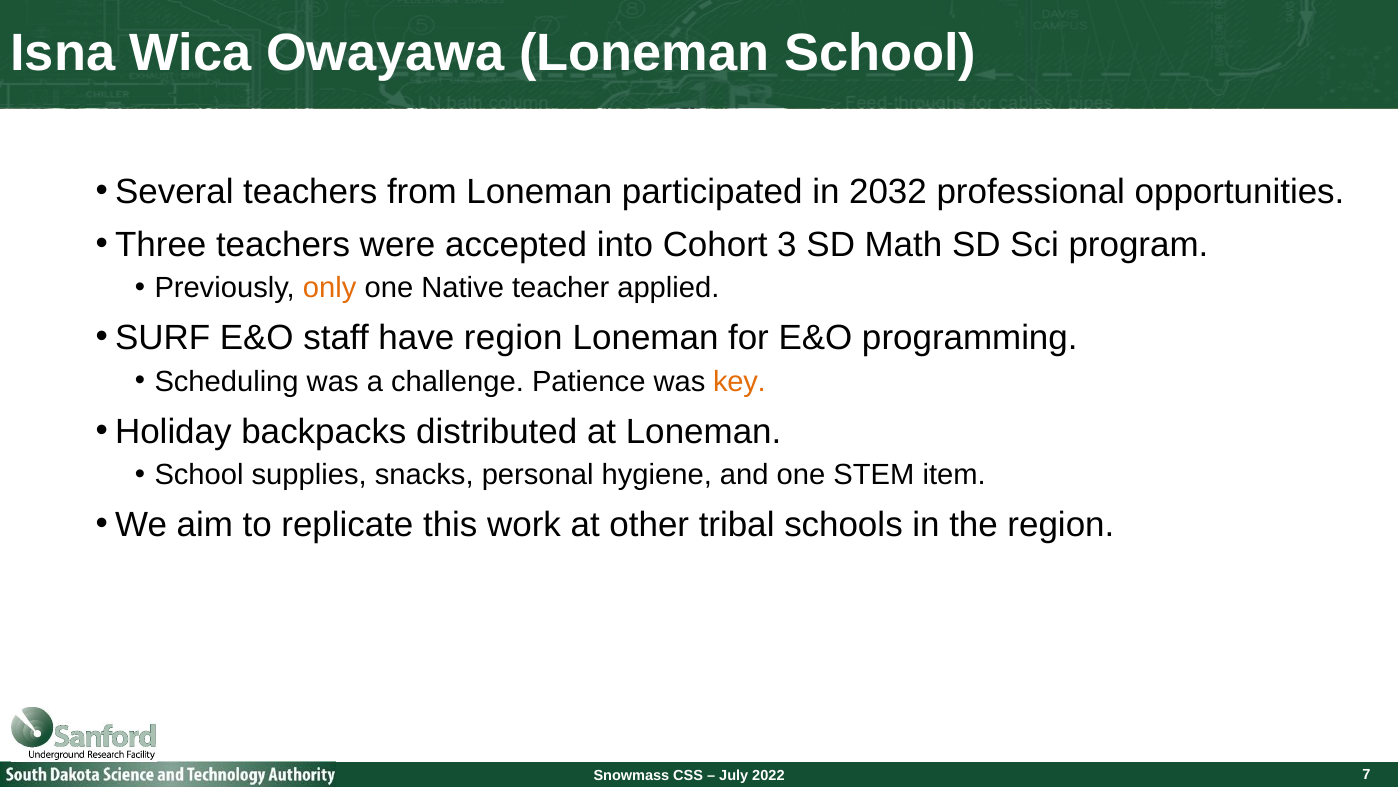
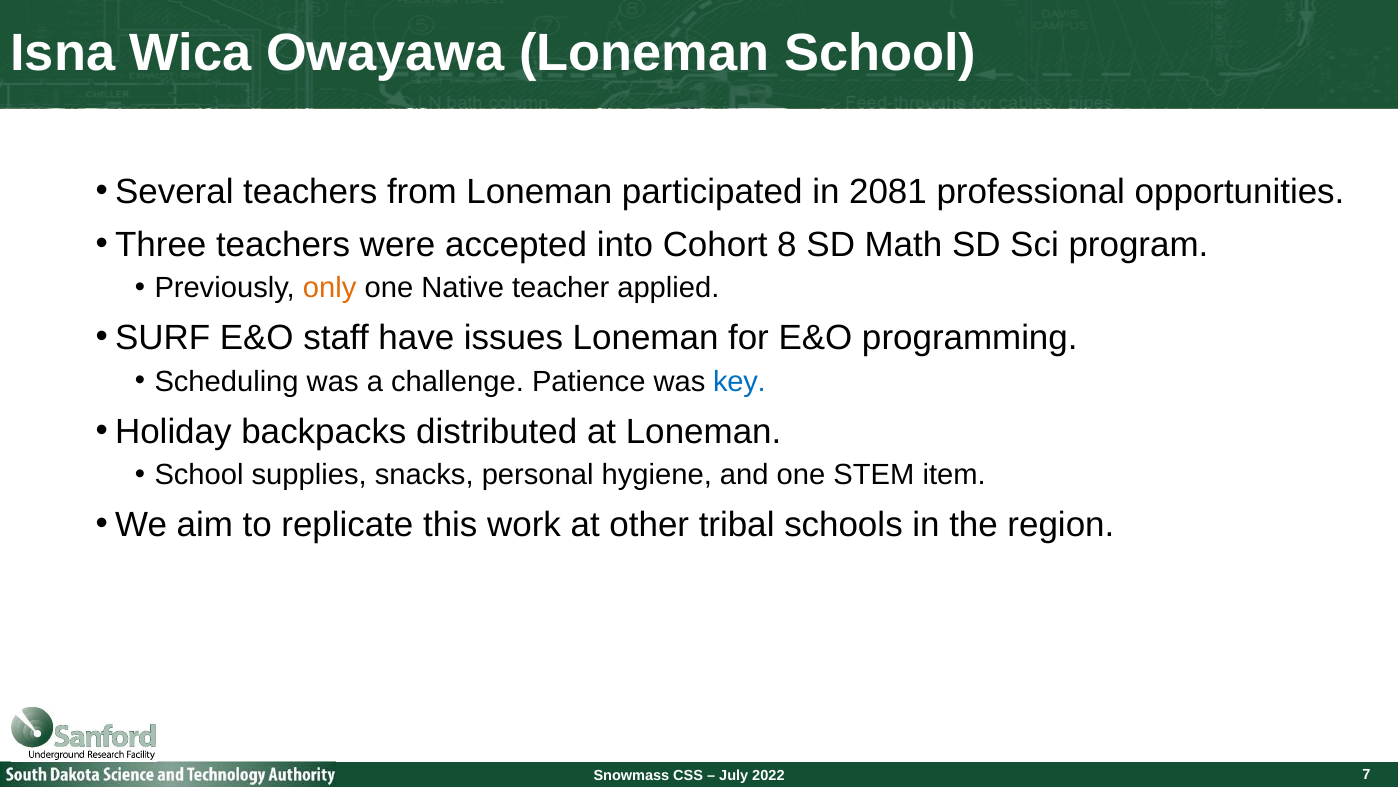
2032: 2032 -> 2081 (888, 192)
3: 3 -> 8 (787, 245)
have region: region -> issues (513, 338)
key colour: orange -> blue (739, 381)
